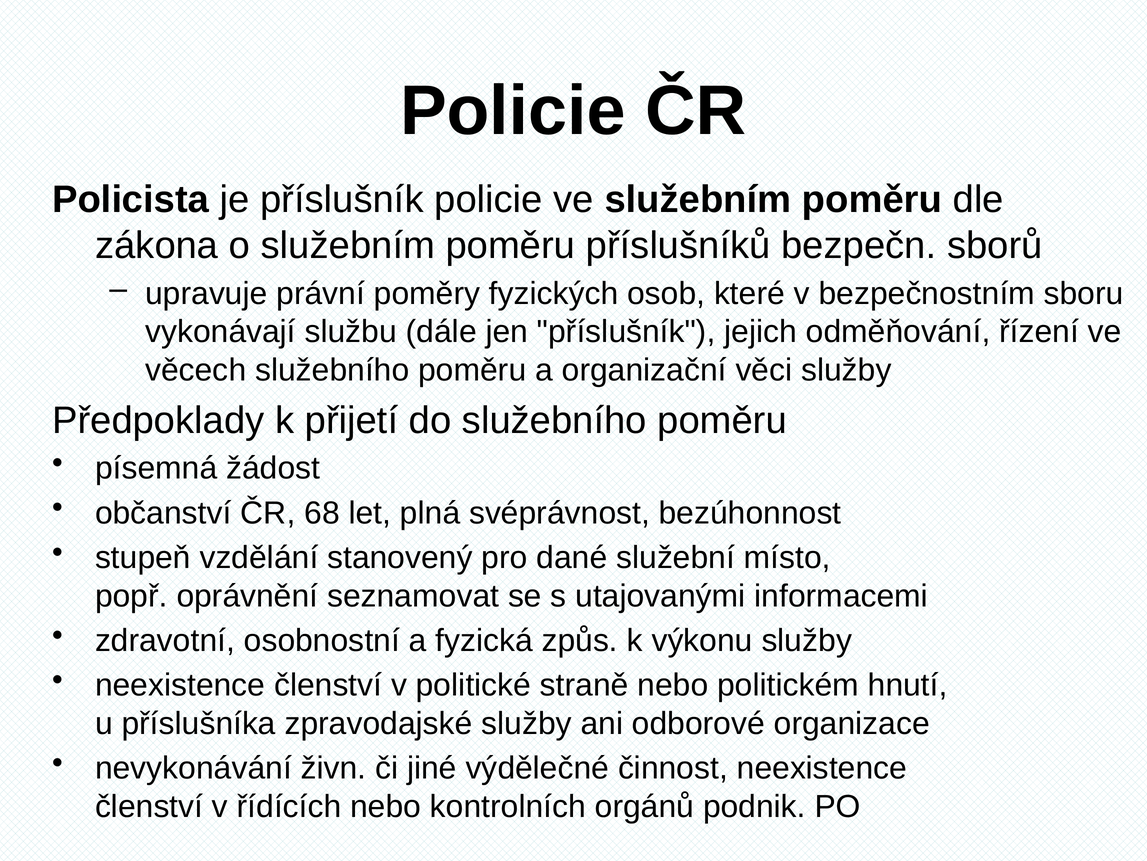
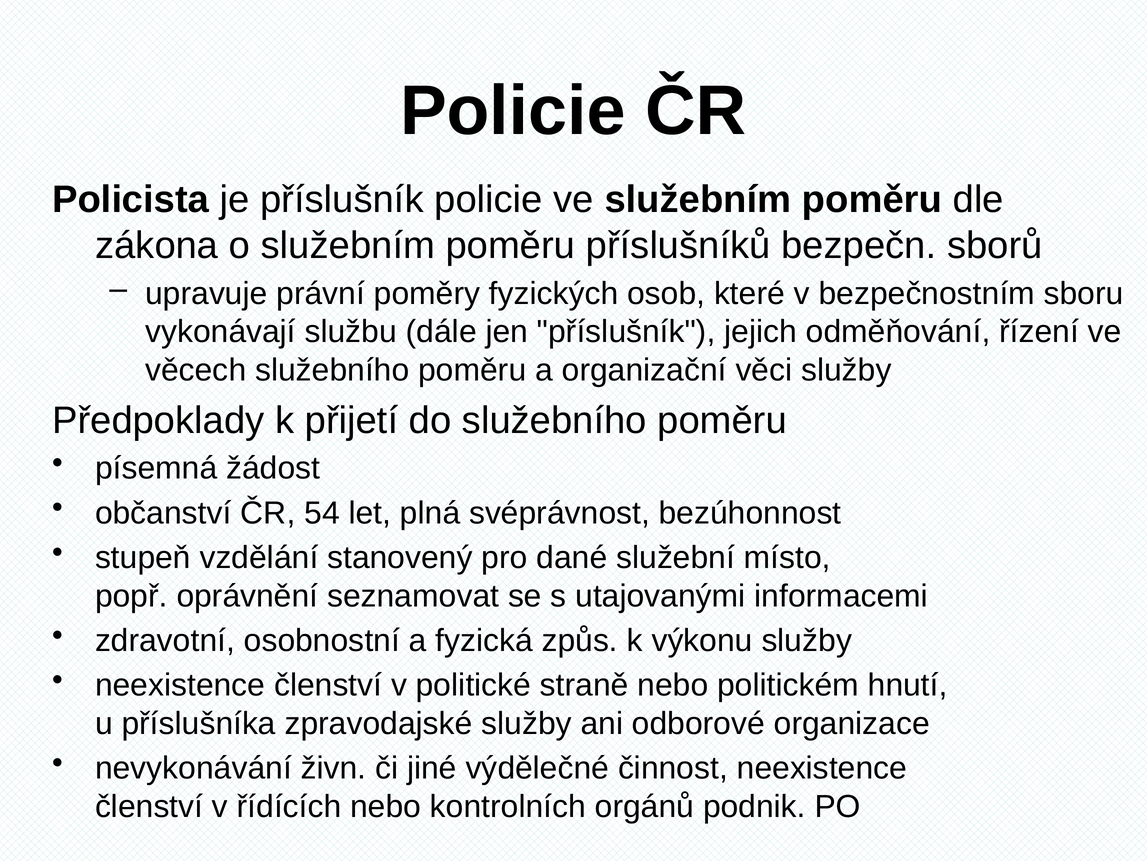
68: 68 -> 54 (322, 513)
